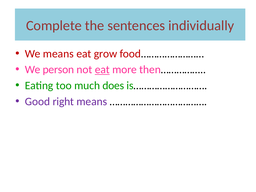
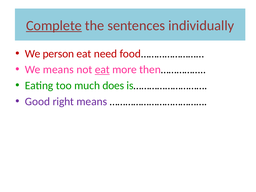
Complete underline: none -> present (54, 26)
We means: means -> person (58, 54)
grow: grow -> need (105, 54)
We person: person -> means (58, 70)
